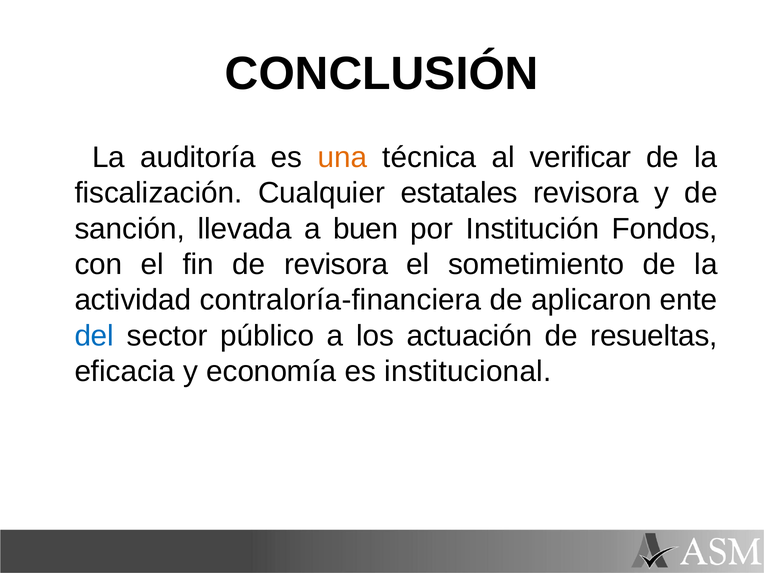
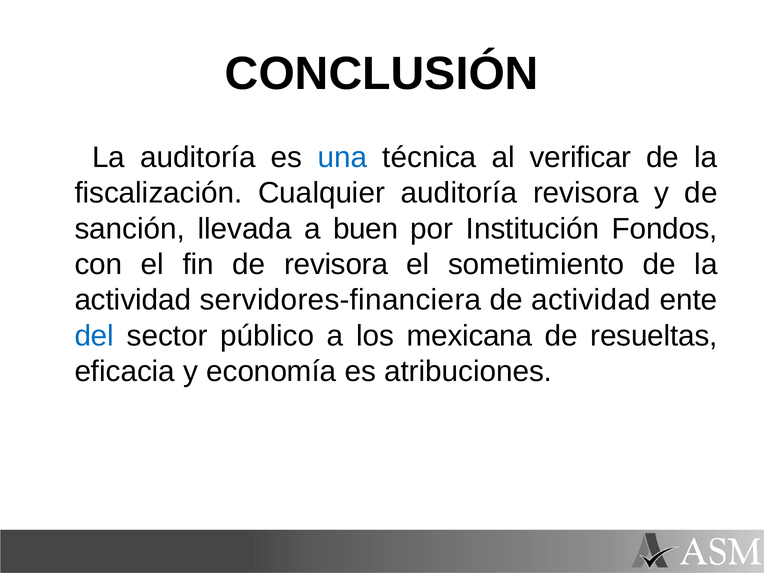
una colour: orange -> blue (342, 157)
Cualquier estatales: estatales -> auditoría (459, 193)
contraloría-financiera: contraloría-financiera -> servidores-financiera (341, 300)
de aplicaron: aplicaron -> actividad (591, 300)
actuación: actuación -> mexicana (469, 336)
institucional: institucional -> atribuciones (468, 371)
